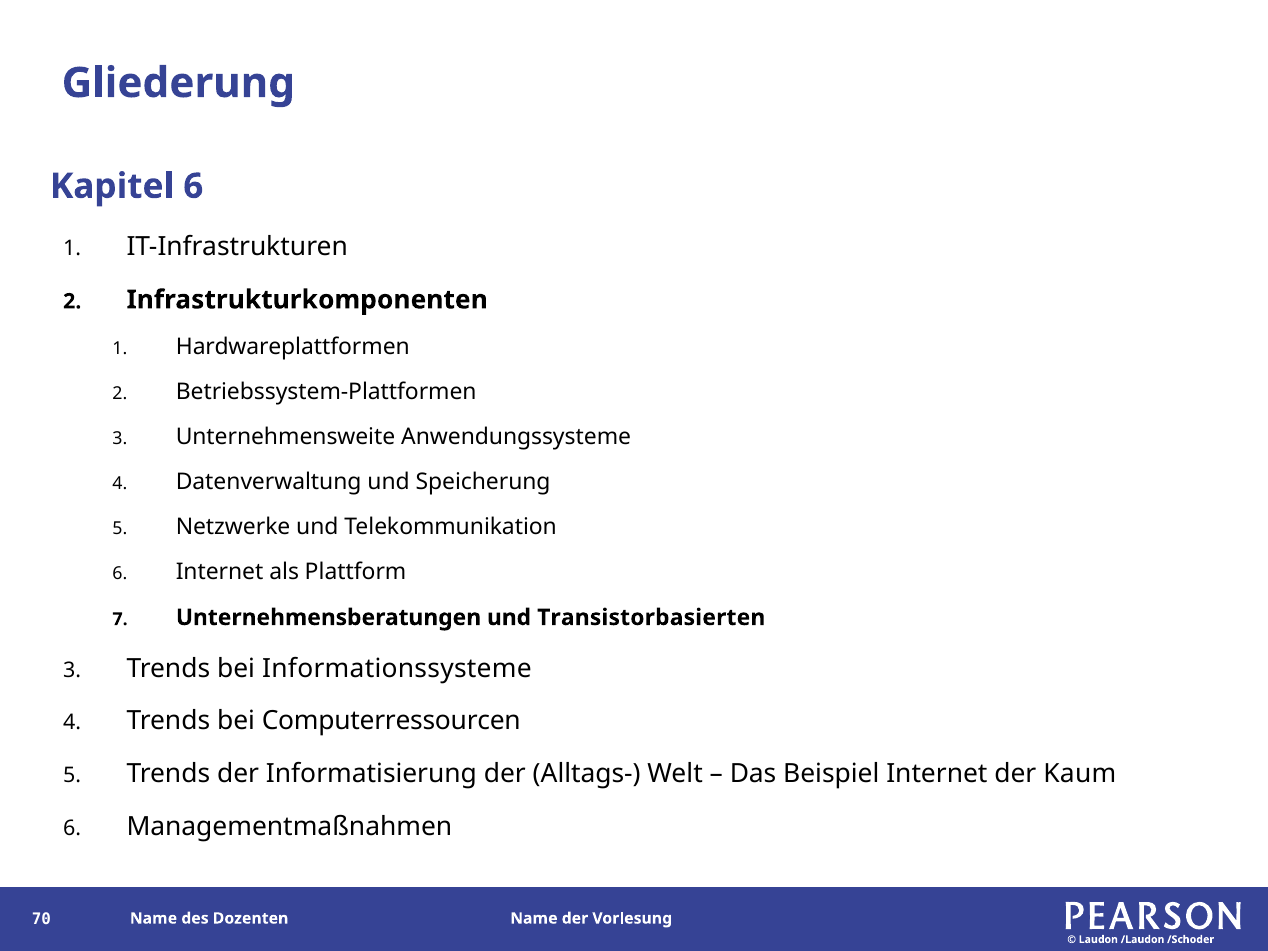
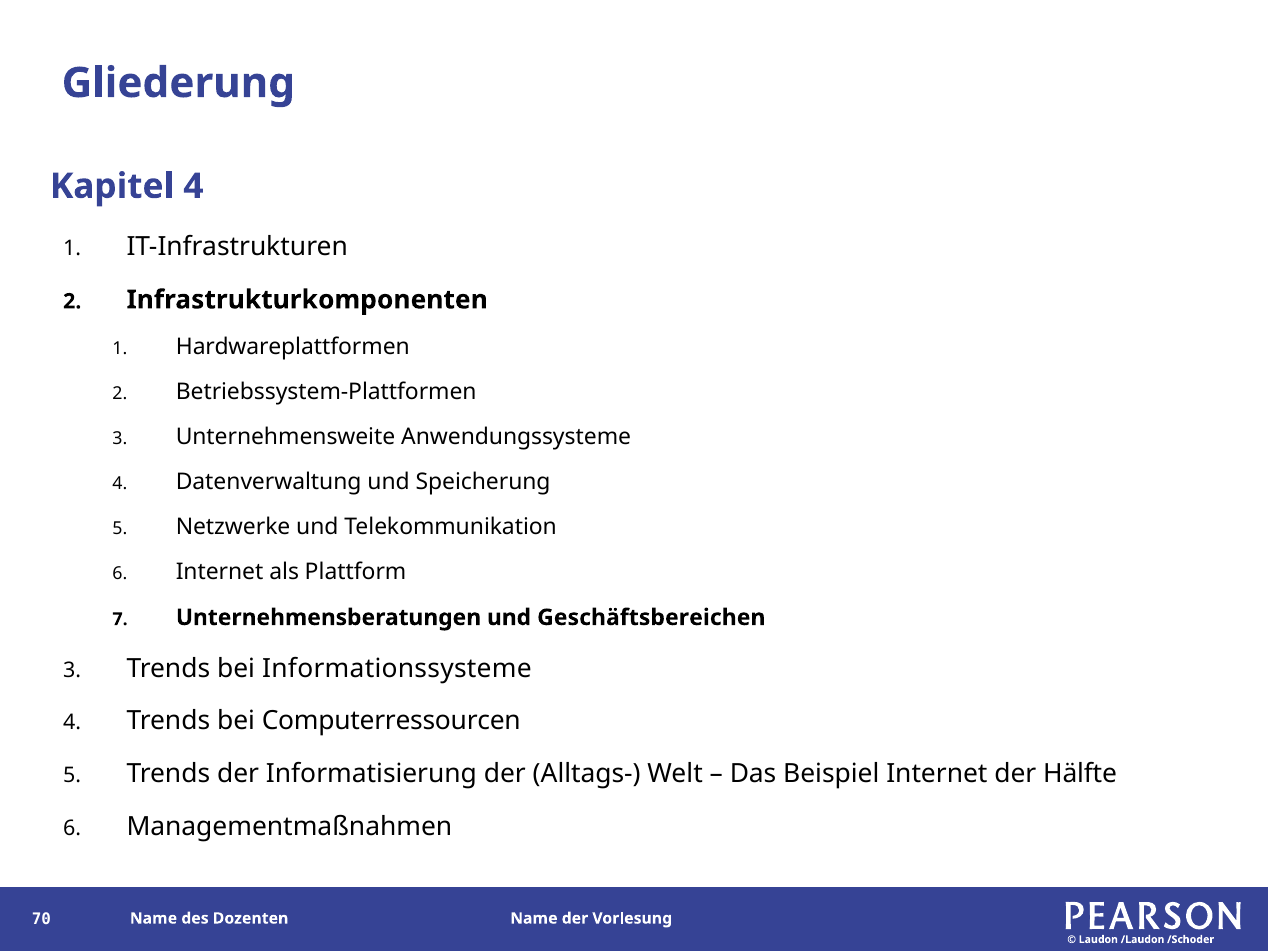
Kapitel 6: 6 -> 4 (193, 186)
Transistorbasierten: Transistorbasierten -> Geschäftsbereichen (651, 618)
Kaum: Kaum -> Hälfte (1080, 774)
